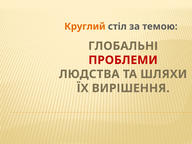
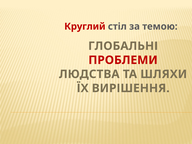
Круглий colour: orange -> red (85, 26)
